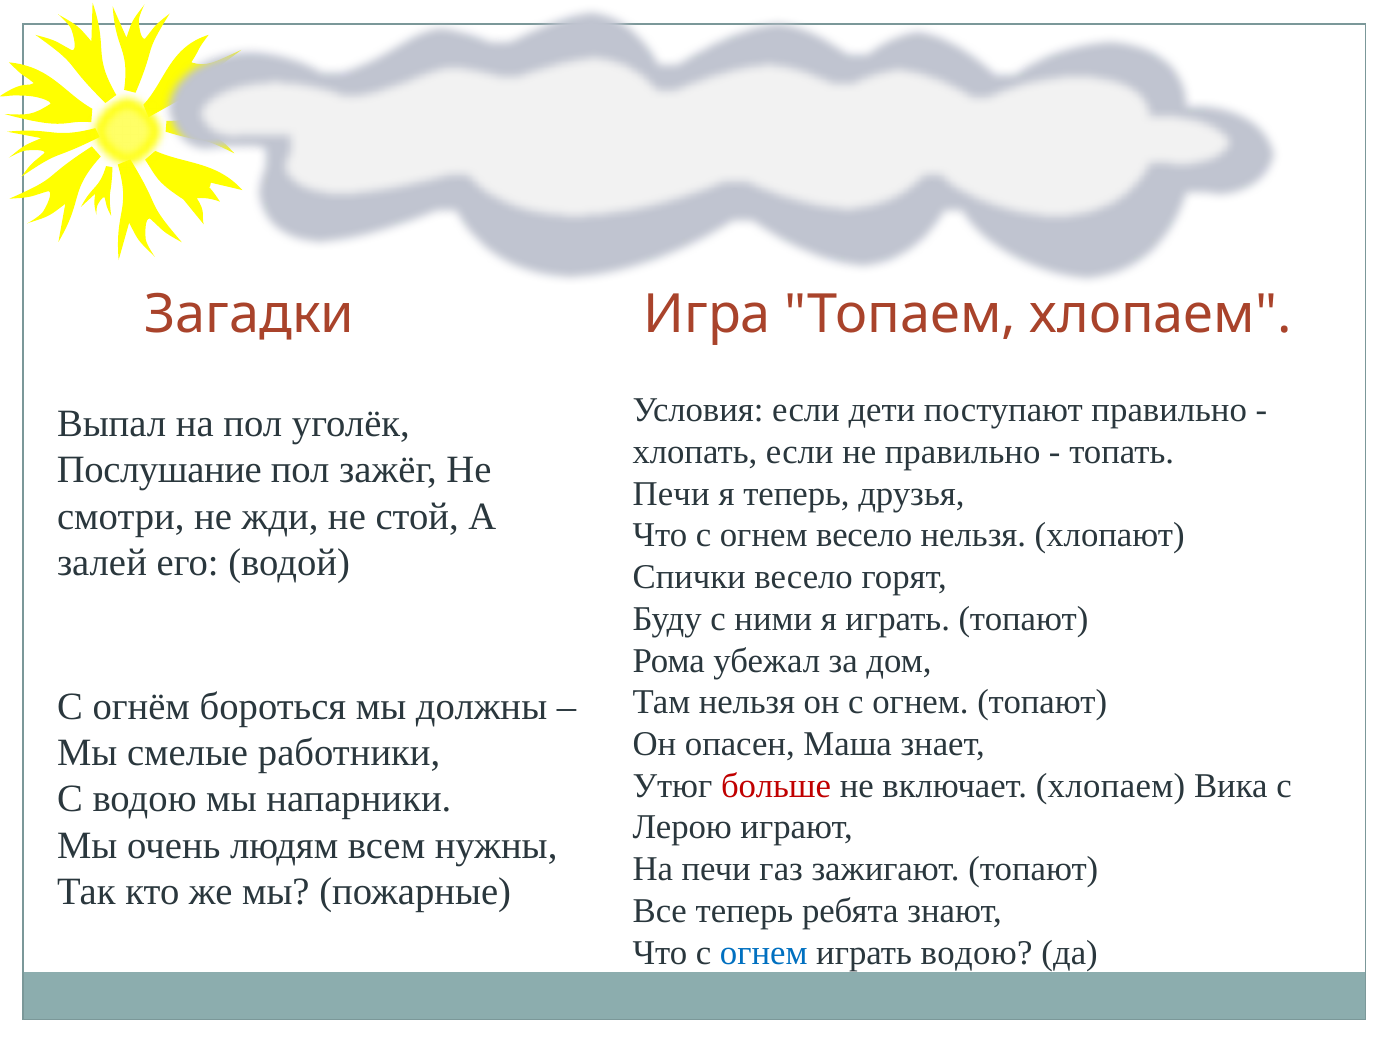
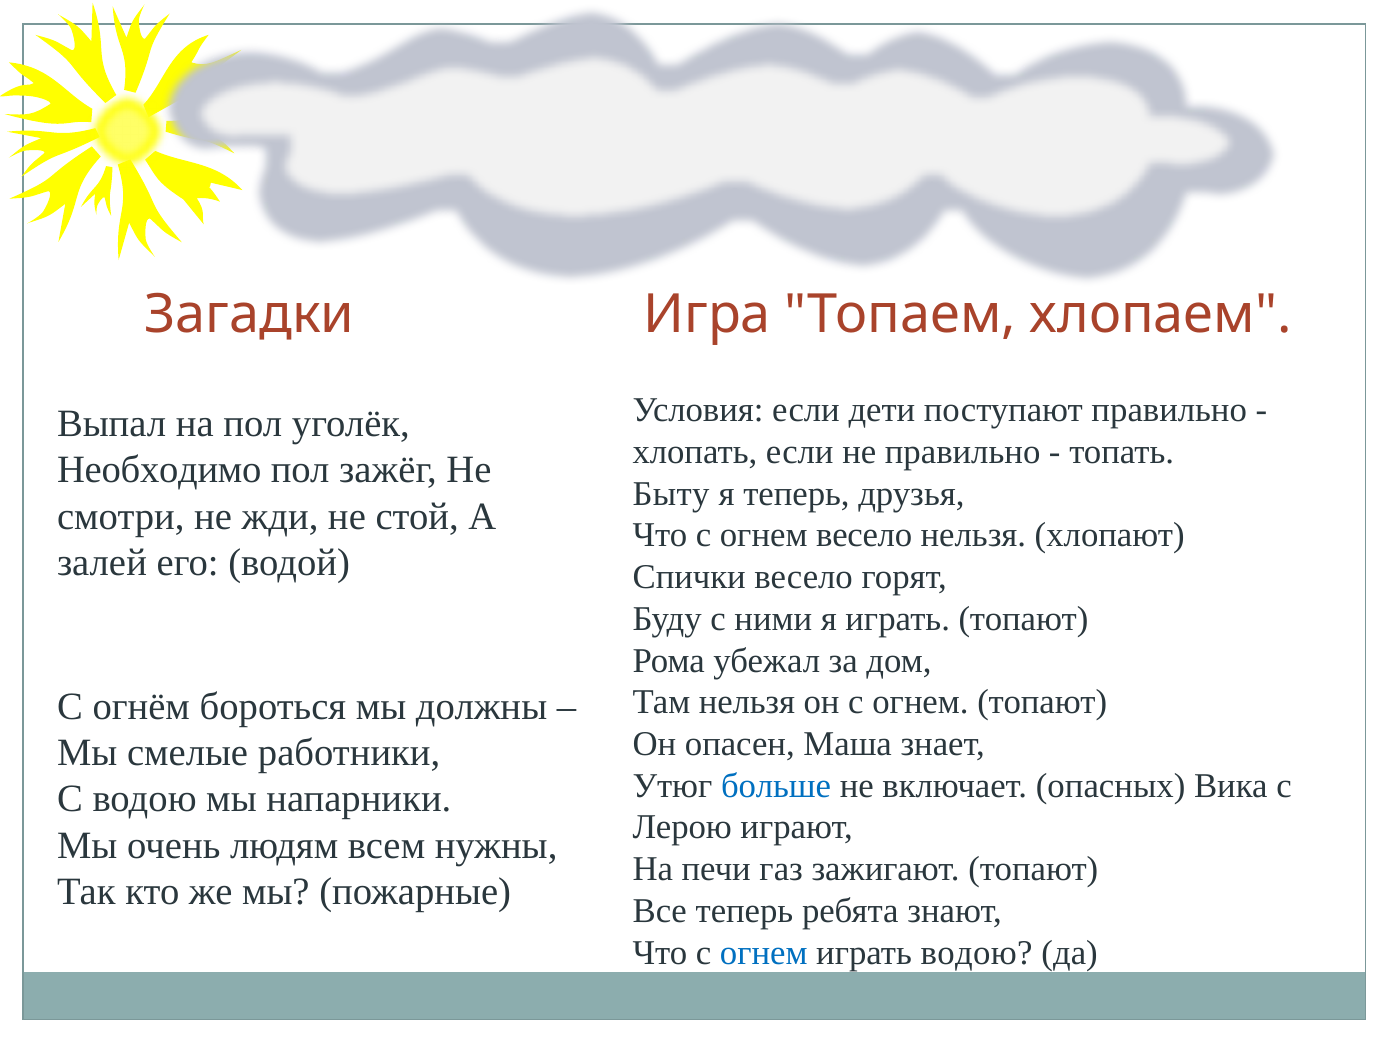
Послушание: Послушание -> Необходимо (159, 470)
Печи: Печи -> Быту (671, 494)
больше colour: red -> blue (776, 785)
включает хлопаем: хлопаем -> опасных (1111, 785)
